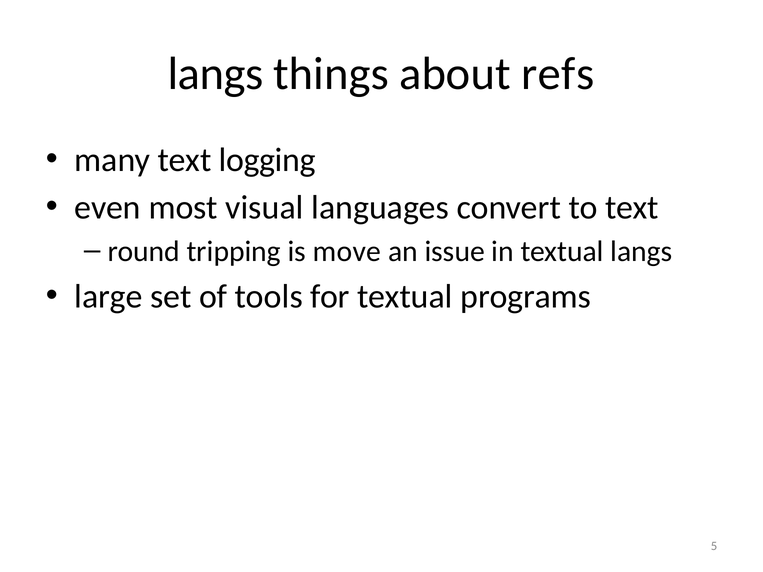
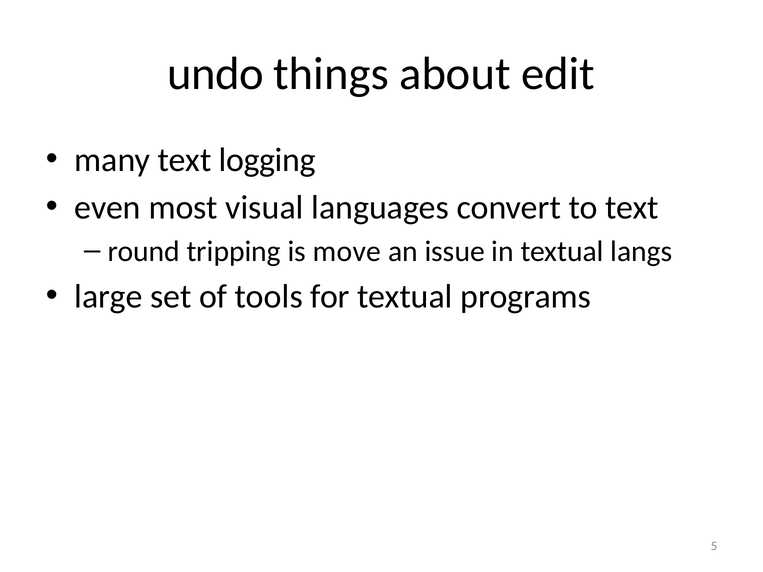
langs: langs -> undo (215, 74)
refs: refs -> edit (558, 74)
